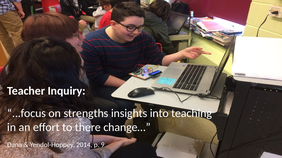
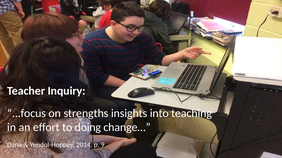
there: there -> doing (88, 128)
